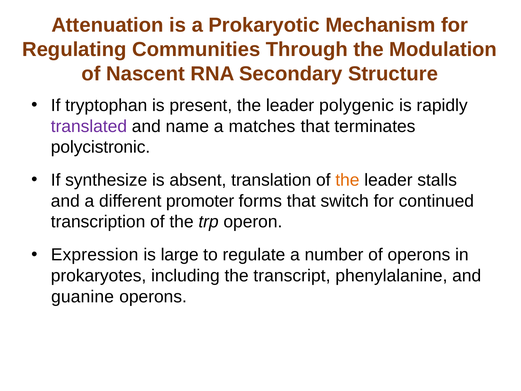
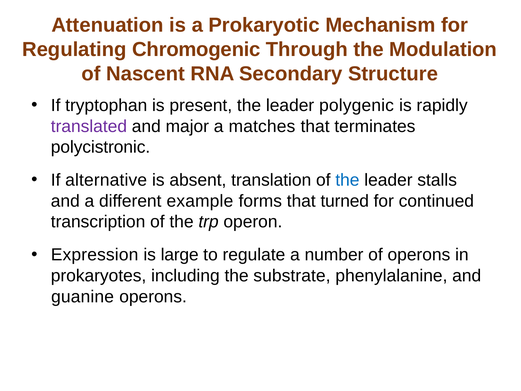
Communities: Communities -> Chromogenic (196, 50)
name: name -> major (187, 126)
synthesize: synthesize -> alternative (106, 180)
the colour: orange -> blue (347, 180)
promoter: promoter -> example (200, 201)
switch: switch -> turned (345, 201)
transcript: transcript -> substrate (292, 276)
